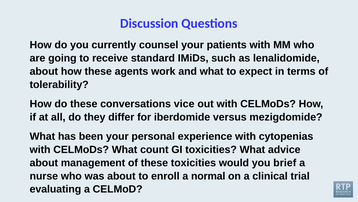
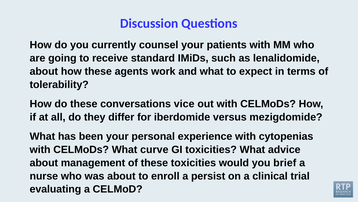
count: count -> curve (154, 149)
normal: normal -> persist (208, 176)
